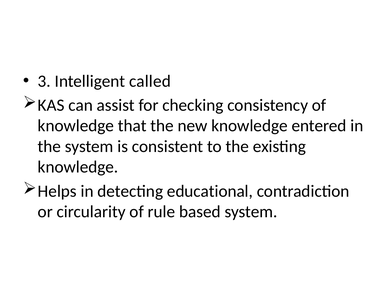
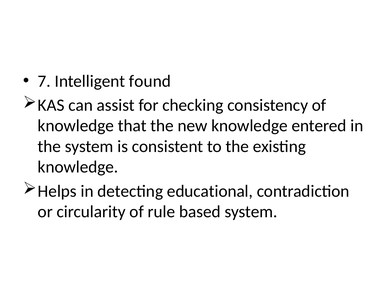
3: 3 -> 7 (44, 81)
called: called -> found (150, 81)
